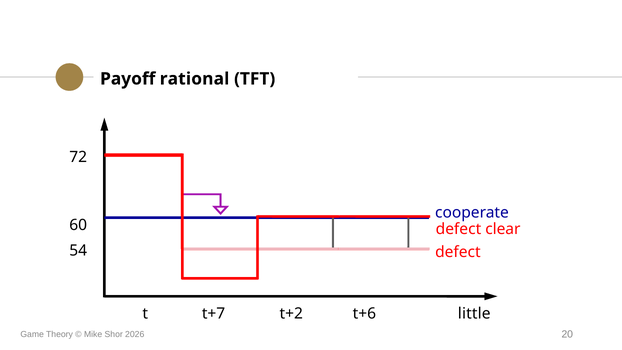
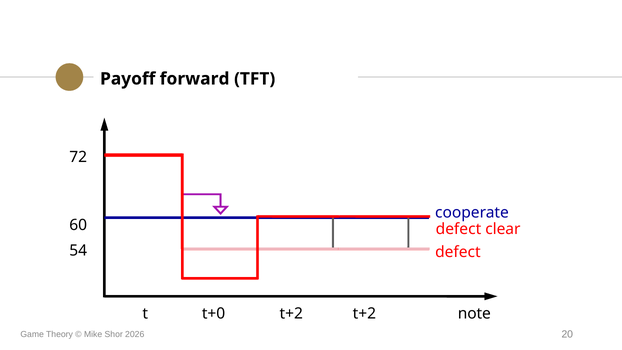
rational: rational -> forward (195, 79)
t+7: t+7 -> t+0 (214, 314)
t+2 t+6: t+6 -> t+2 (364, 314)
little: little -> note (474, 314)
